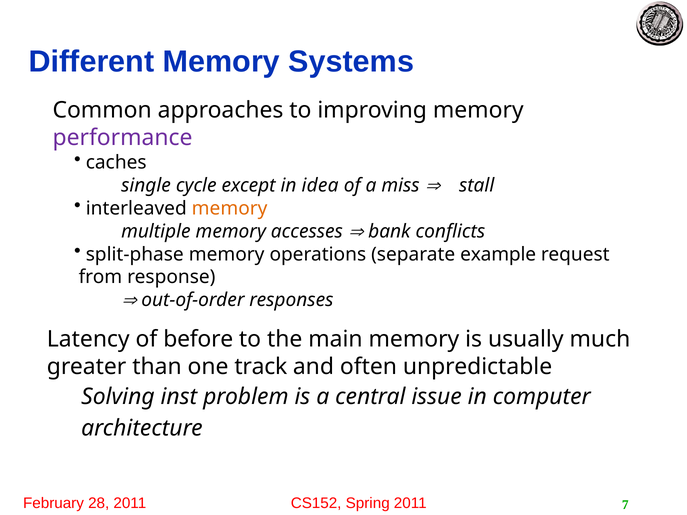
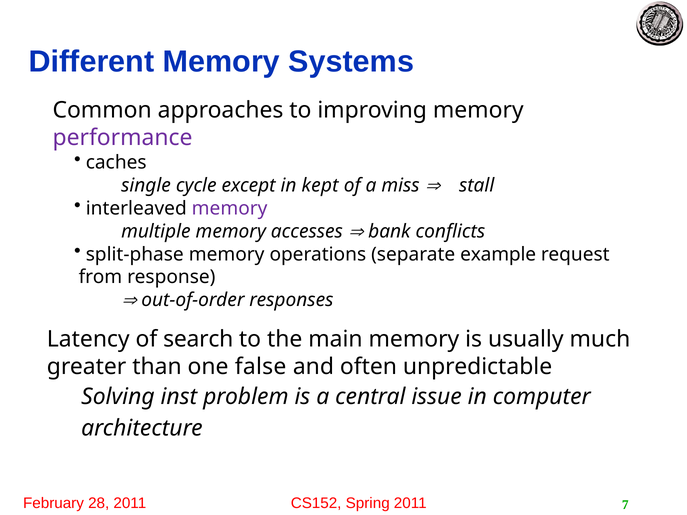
idea: idea -> kept (320, 186)
memory colour: orange -> purple (230, 209)
before: before -> search (198, 339)
track: track -> false (261, 367)
